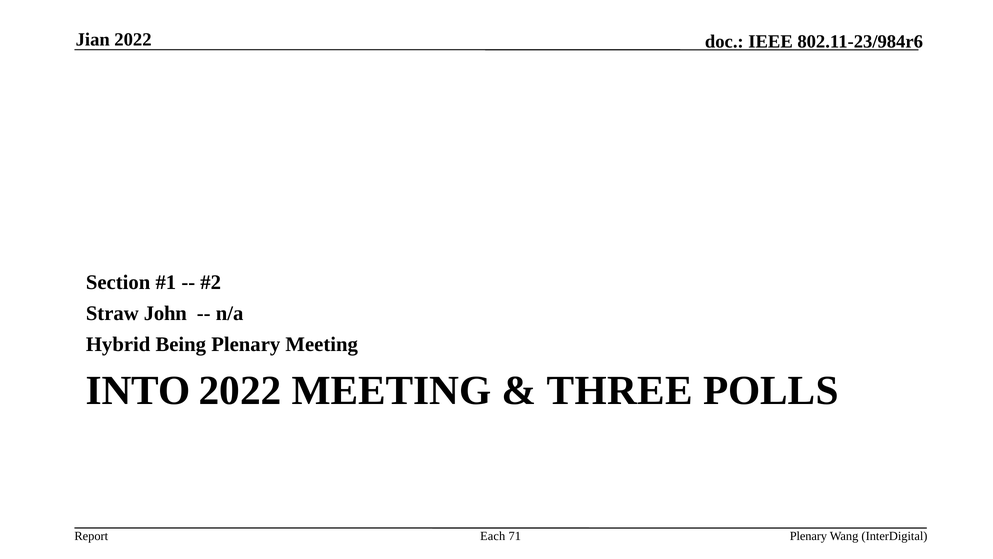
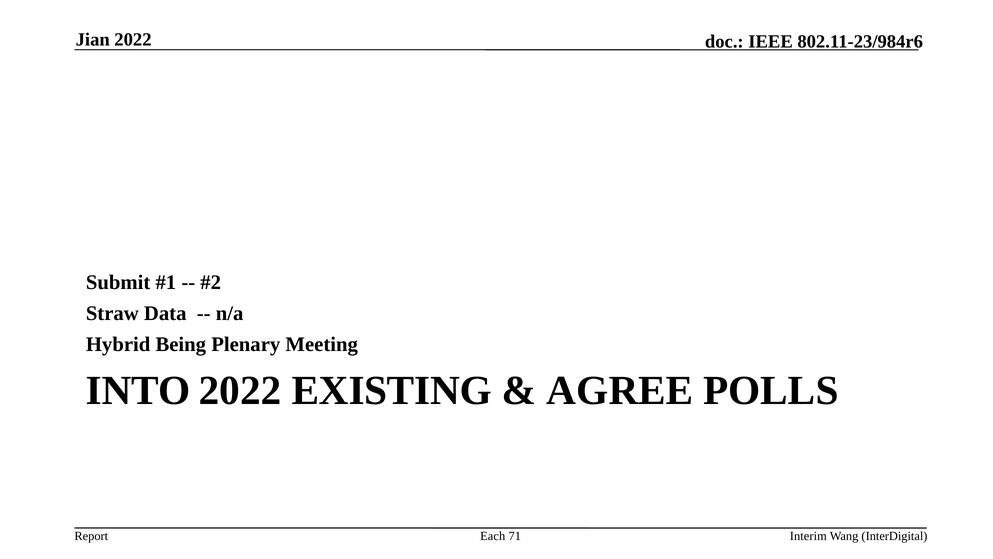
Section: Section -> Submit (118, 282)
John: John -> Data (165, 313)
2022 MEETING: MEETING -> EXISTING (392, 390)
THREE: THREE -> AGREE (620, 390)
Plenary: Plenary -> Interim (808, 536)
